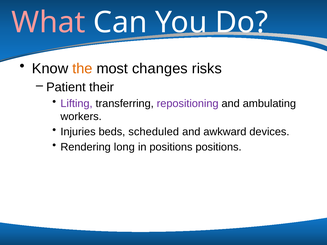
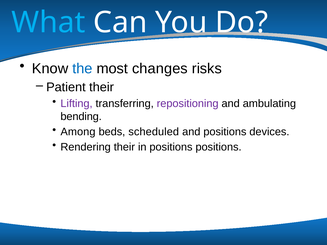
What colour: pink -> light blue (48, 23)
the colour: orange -> blue (82, 69)
workers: workers -> bending (81, 117)
Injuries: Injuries -> Among (78, 132)
and awkward: awkward -> positions (225, 132)
Rendering long: long -> their (124, 147)
